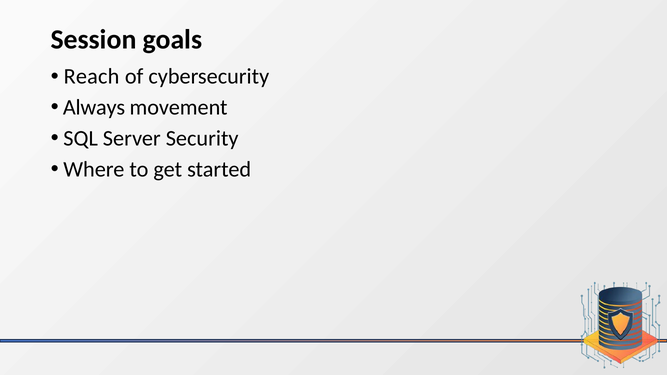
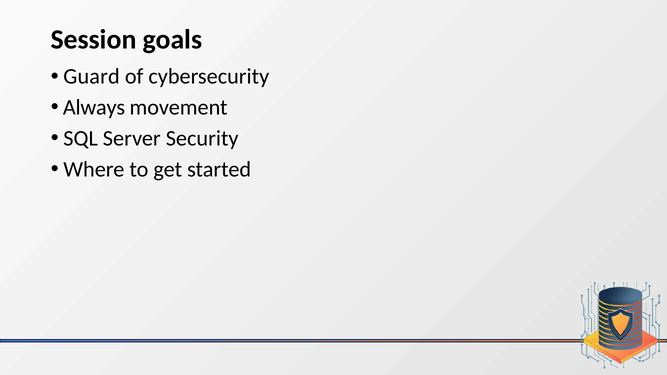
Reach: Reach -> Guard (92, 77)
